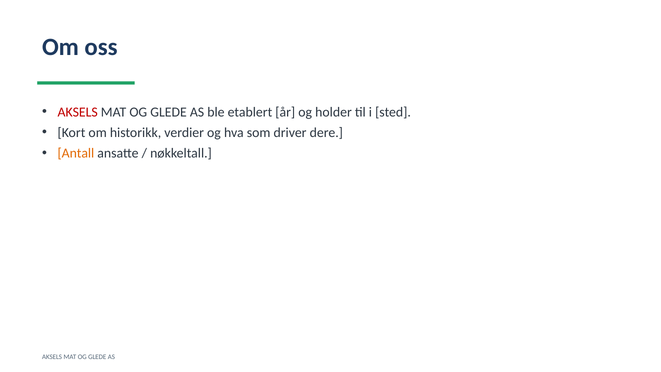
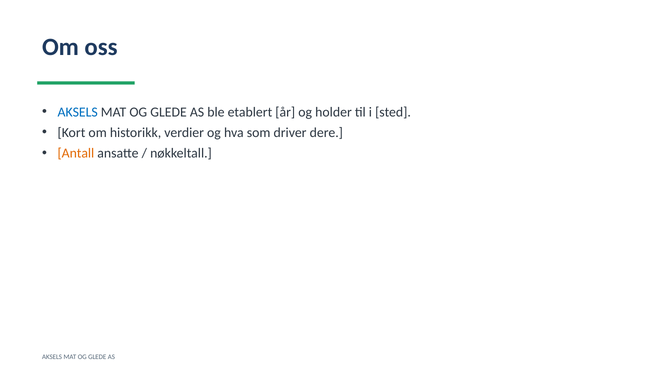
AKSELS colour: red -> blue (78, 112)
